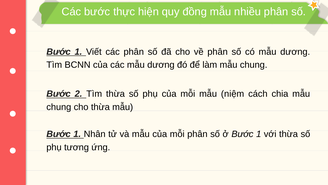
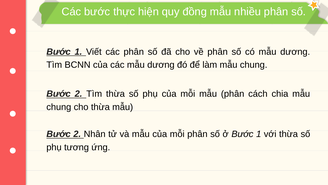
mẫu niệm: niệm -> phân (233, 94)
1: 1 -> 2 (77, 134)
